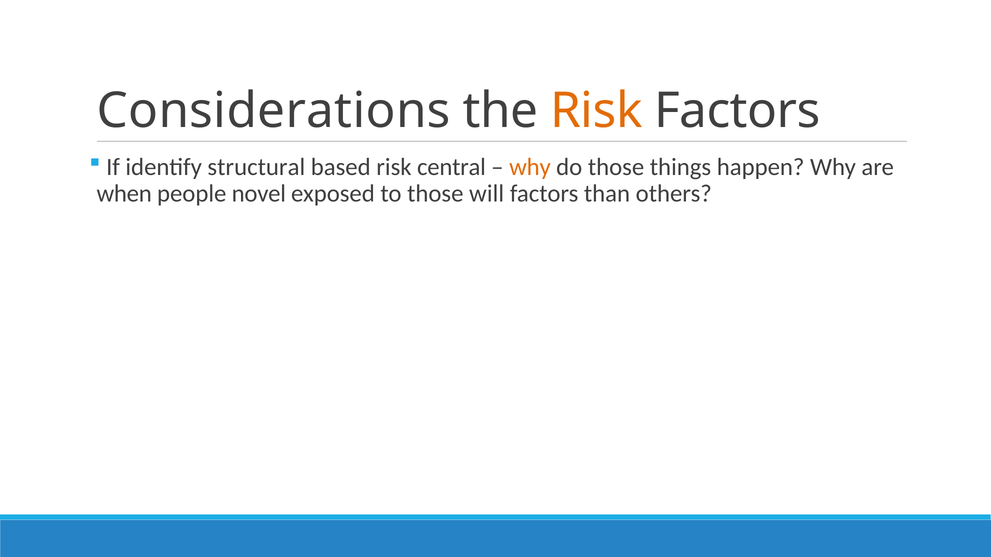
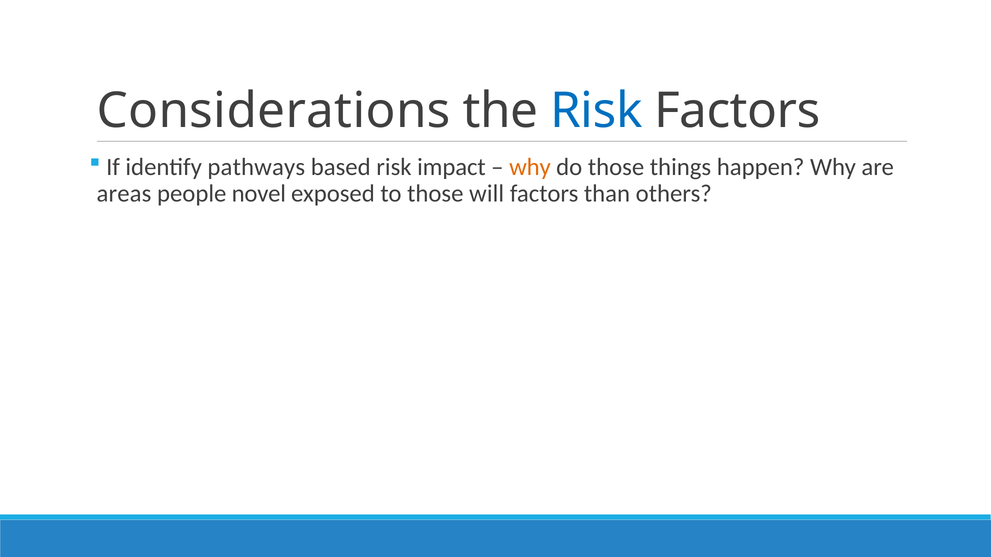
Risk colour: orange -> blue (596, 111)
structural: structural -> pathways (256, 167)
central: central -> impact (451, 167)
when: when -> areas (124, 194)
